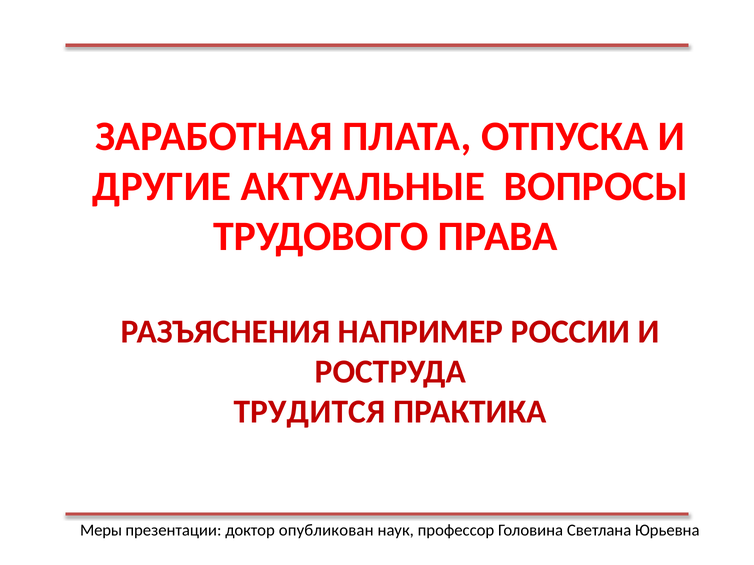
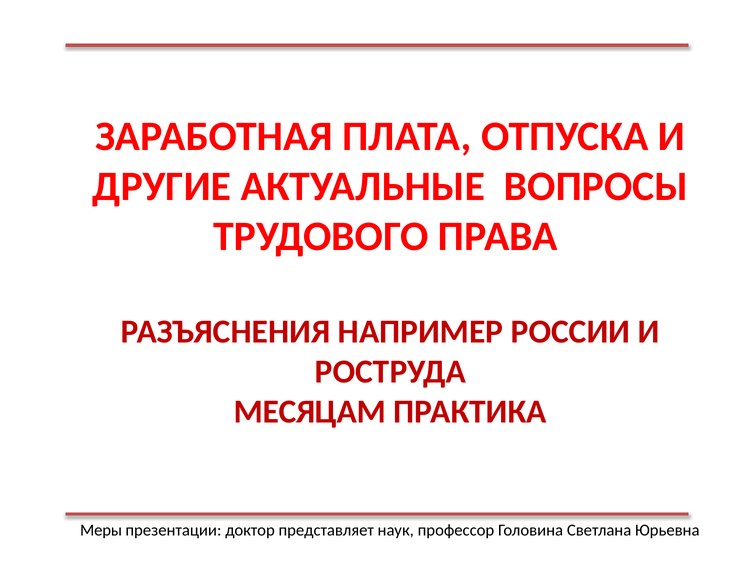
ТРУДИТСЯ: ТРУДИТСЯ -> МЕСЯЦАМ (310, 412)
опубликован: опубликован -> представляет (326, 531)
